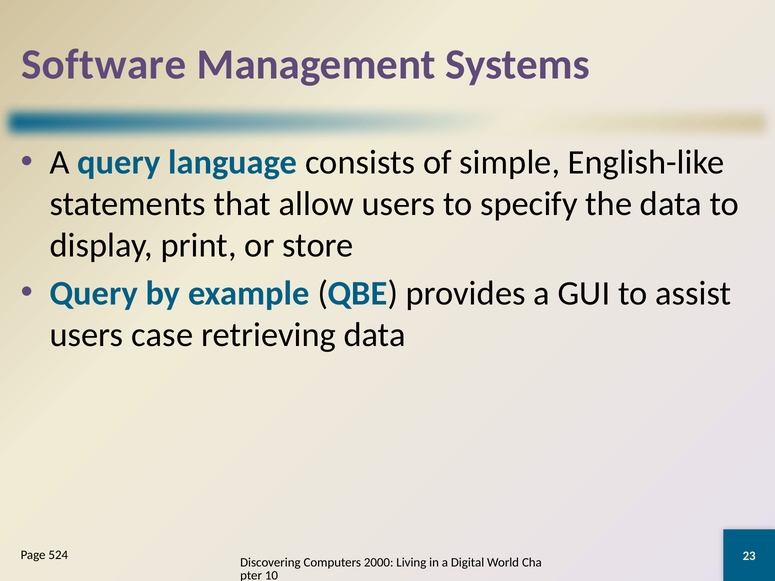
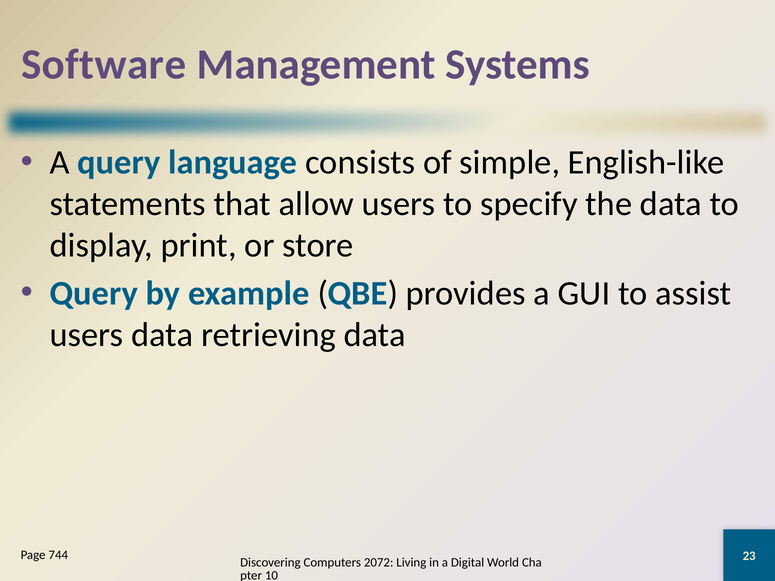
users case: case -> data (162, 335)
524: 524 -> 744 (58, 555)
2000: 2000 -> 2072 (379, 563)
